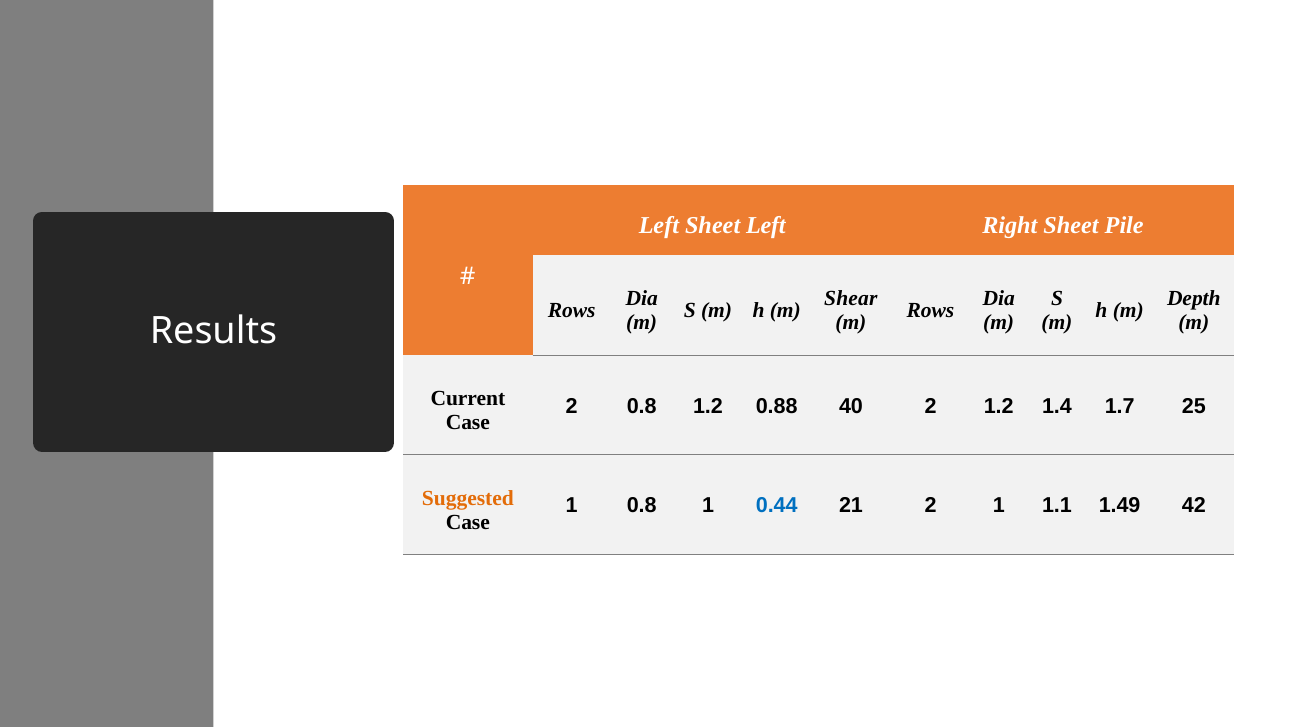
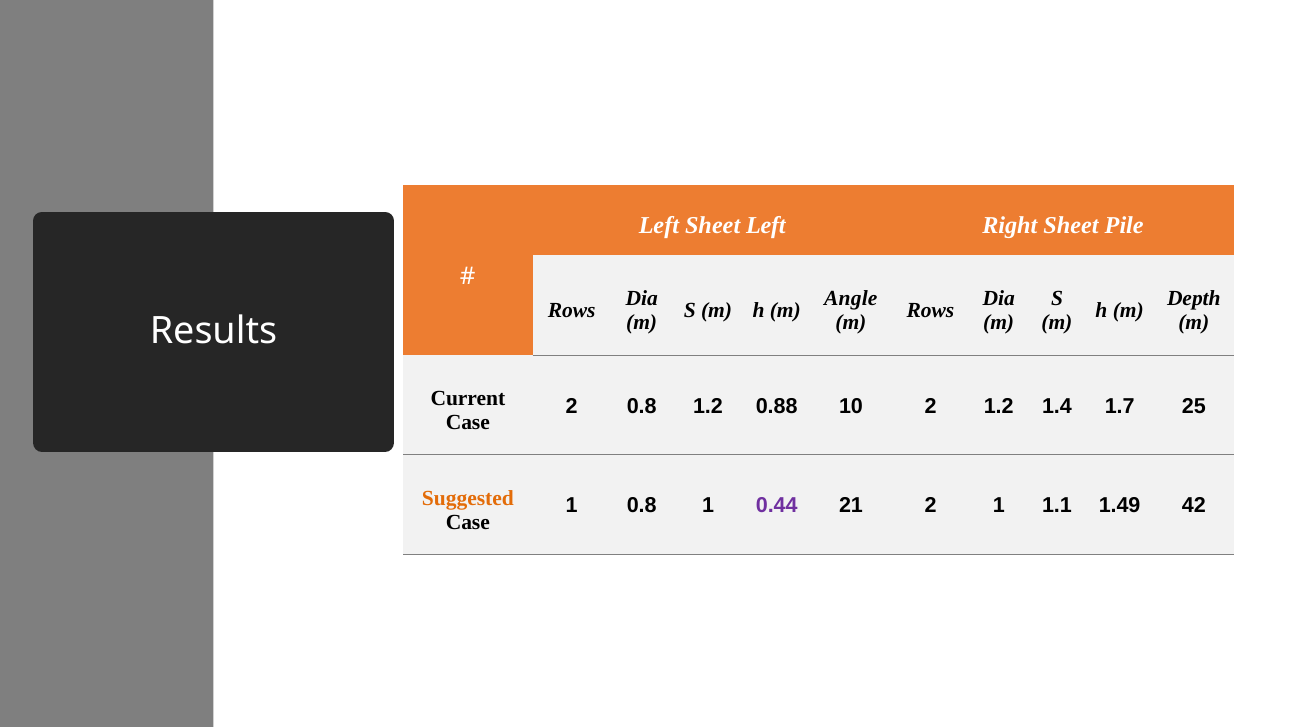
Shear: Shear -> Angle (851, 299)
40: 40 -> 10 (851, 406)
0.44 colour: blue -> purple (777, 506)
